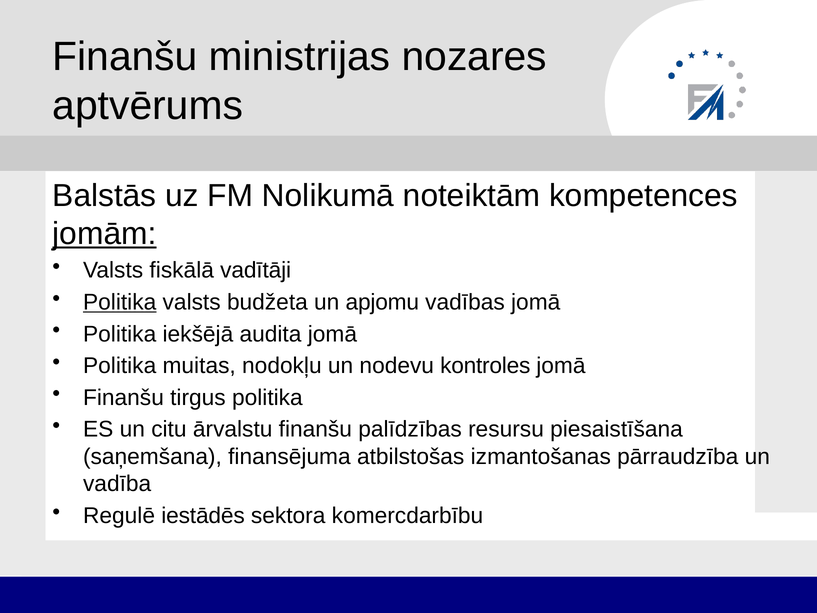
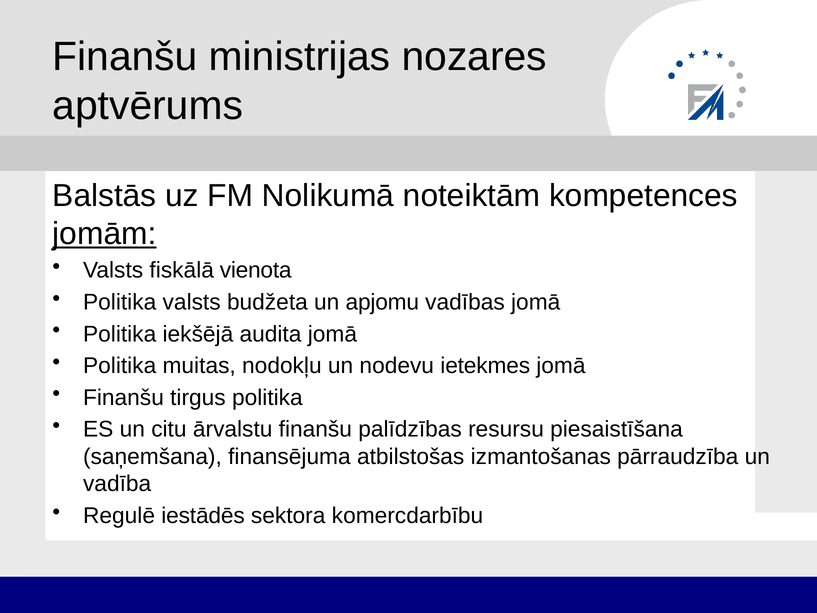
vadītāji: vadītāji -> vienota (256, 270)
Politika underline: present -> none (120, 302)
kontroles: kontroles -> ietekmes (485, 366)
